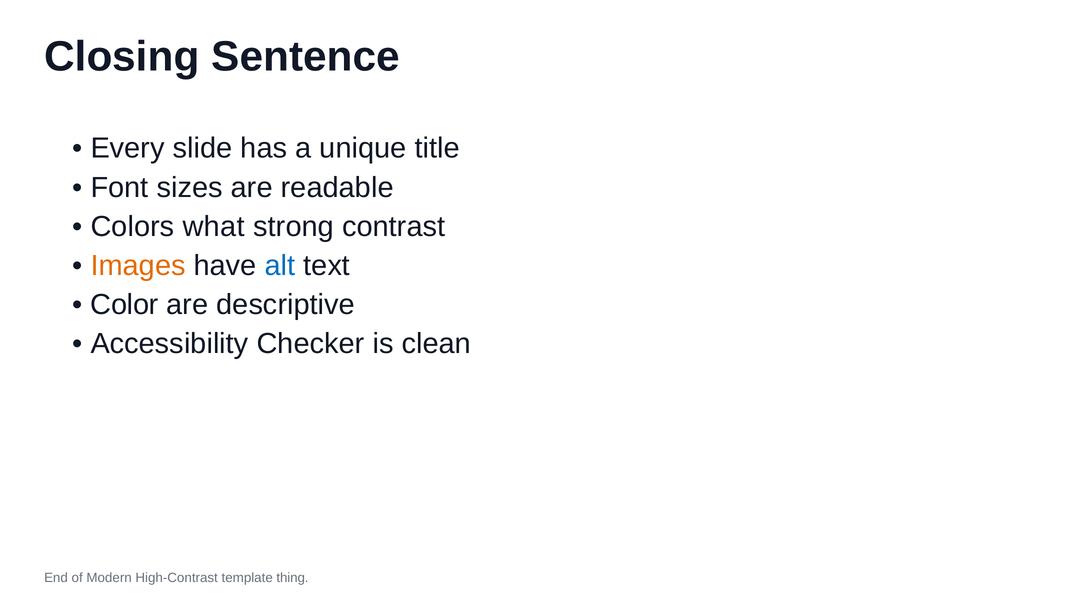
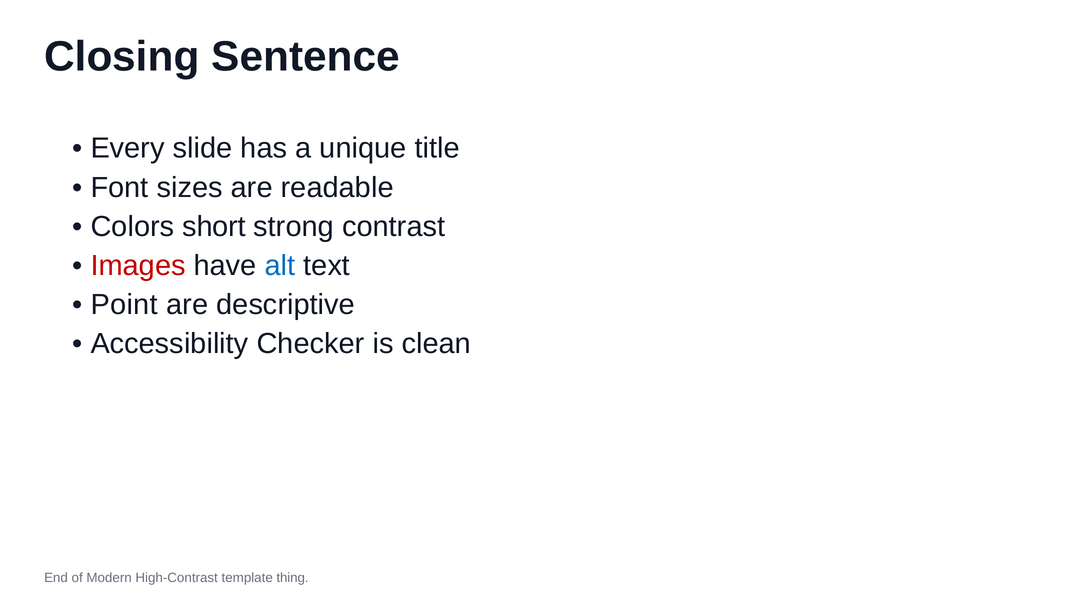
what: what -> short (214, 226)
Images colour: orange -> red (138, 265)
Color: Color -> Point (124, 304)
